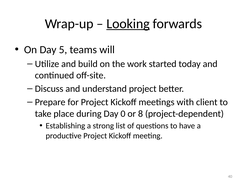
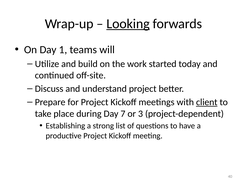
5: 5 -> 1 (63, 50)
client underline: none -> present (207, 102)
0: 0 -> 7 (123, 114)
8: 8 -> 3 (141, 114)
